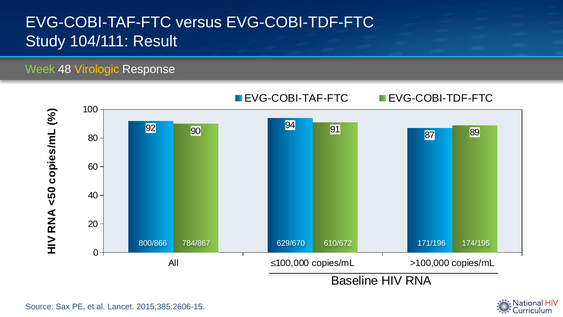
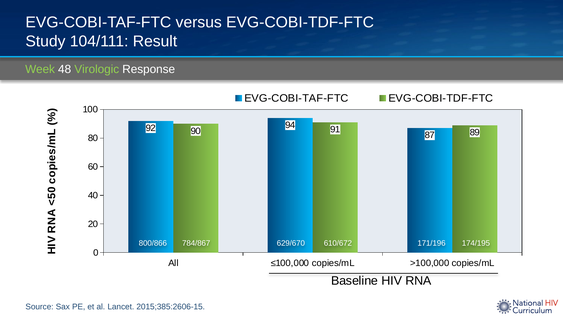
Virologic colour: yellow -> light green (97, 69)
